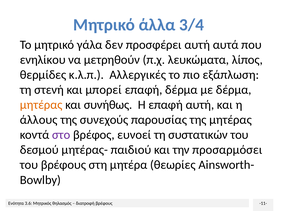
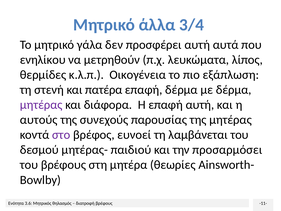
Αλλεργικές: Αλλεργικές -> Οικογένεια (138, 75)
μπορεί: μπορεί -> πατέρα (104, 90)
μητέρας colour: orange -> purple (41, 105)
συνήθως: συνήθως -> διάφορα (108, 105)
άλλους: άλλους -> αυτούς (39, 120)
συστατικών: συστατικών -> λαμβάνεται (198, 135)
